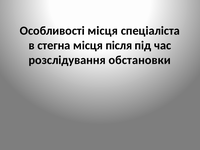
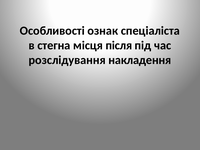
Особливості місця: місця -> ознак (103, 31)
обстановки: обстановки -> накладення (140, 60)
